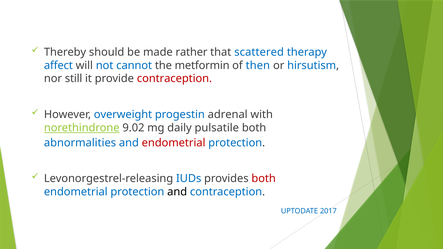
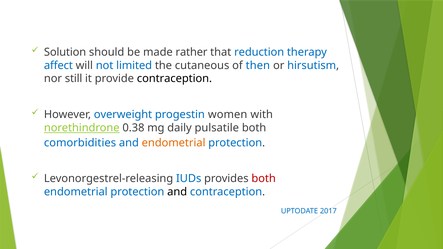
Thereby: Thereby -> Solution (65, 52)
scattered: scattered -> reduction (259, 52)
cannot: cannot -> limited (134, 65)
metformin: metformin -> cutaneous (202, 65)
contraception colour: red -> black (174, 79)
adrenal: adrenal -> women (228, 115)
9.02: 9.02 -> 0.38 (133, 128)
abnormalities: abnormalities -> comorbidities (80, 143)
endometrial colour: red -> orange (174, 143)
